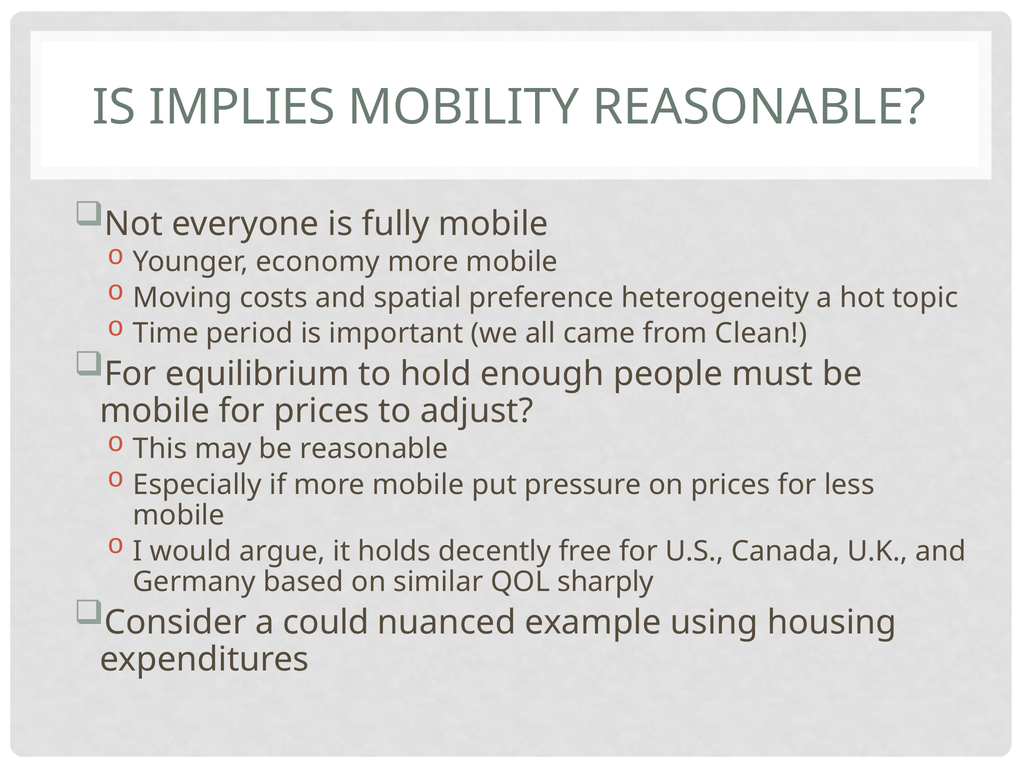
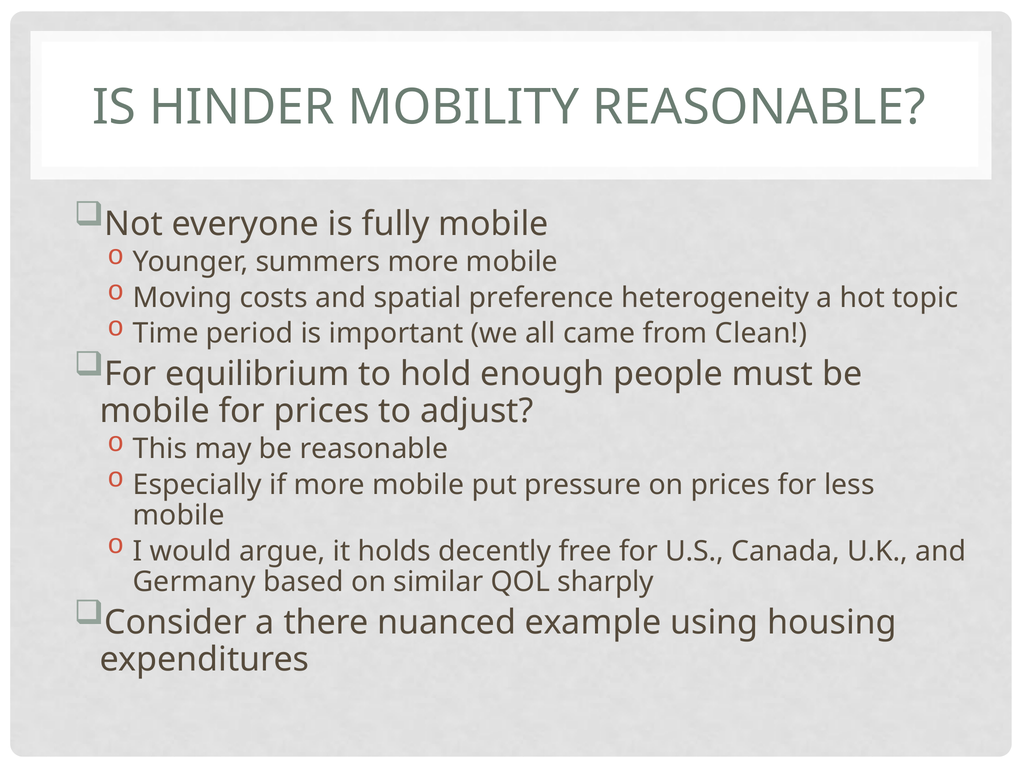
IMPLIES: IMPLIES -> HINDER (242, 107)
economy: economy -> summers (318, 262)
could: could -> there (326, 622)
